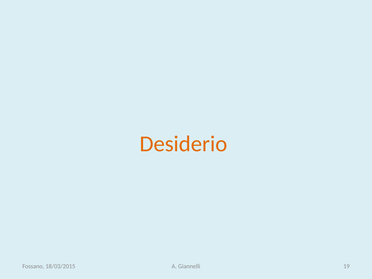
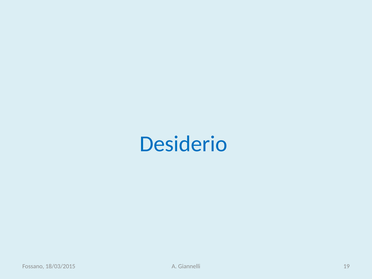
Desiderio colour: orange -> blue (183, 144)
